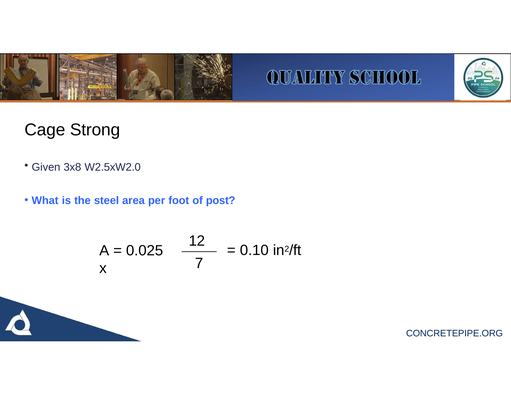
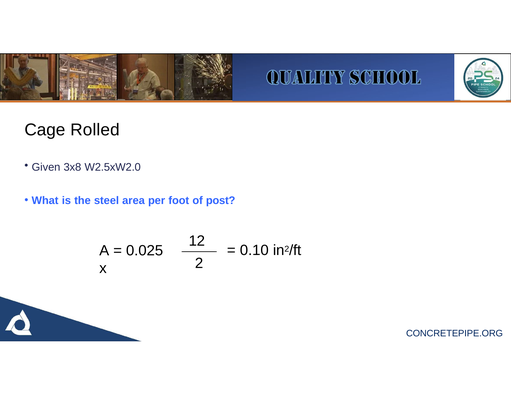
Strong: Strong -> Rolled (95, 130)
x 7: 7 -> 2 (199, 263)
